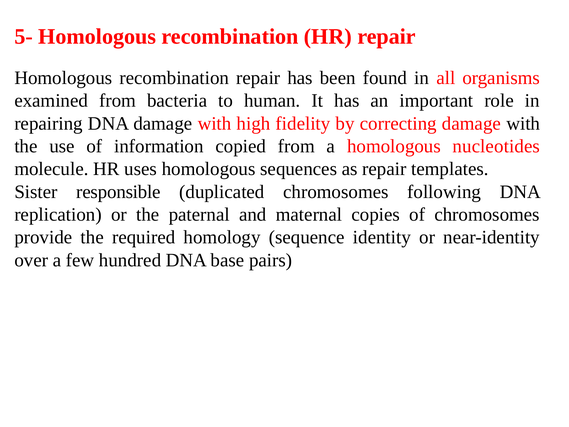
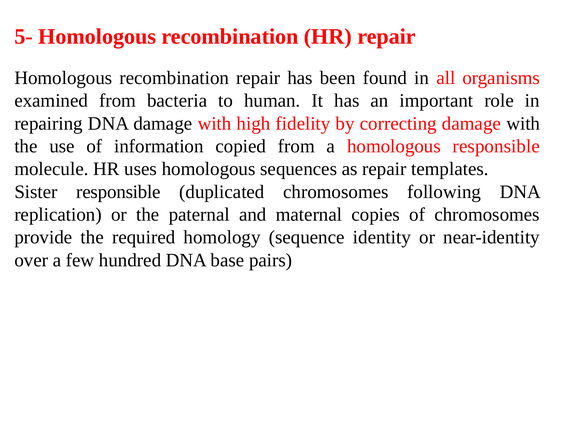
homologous nucleotides: nucleotides -> responsible (496, 146)
